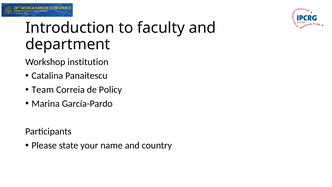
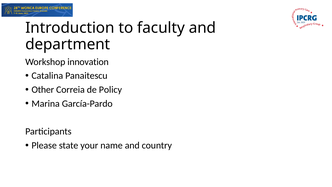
institution: institution -> innovation (88, 62)
Team: Team -> Other (43, 90)
